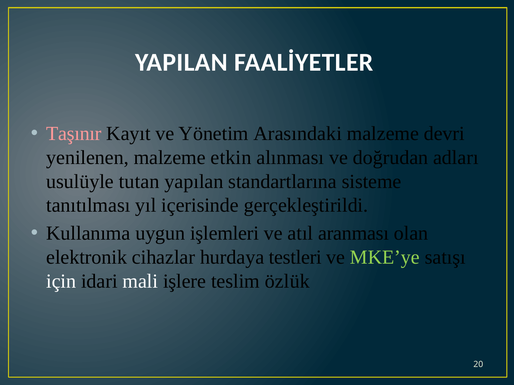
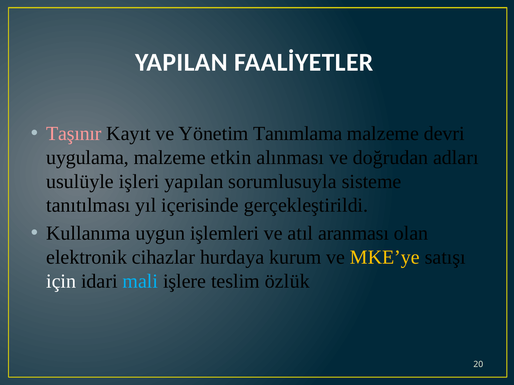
Arasındaki: Arasındaki -> Tanımlama (298, 134)
yenilenen: yenilenen -> uygulama (88, 158)
tutan: tutan -> işleri (139, 182)
standartlarına: standartlarına -> sorumlusuyla (282, 182)
testleri: testleri -> kurum (295, 258)
MKE’ye colour: light green -> yellow (385, 258)
mali colour: white -> light blue (140, 281)
